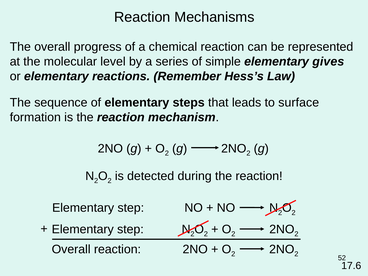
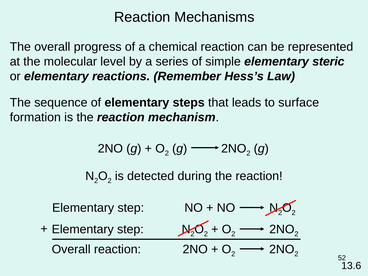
gives: gives -> steric (328, 62)
17.6: 17.6 -> 13.6 (351, 266)
